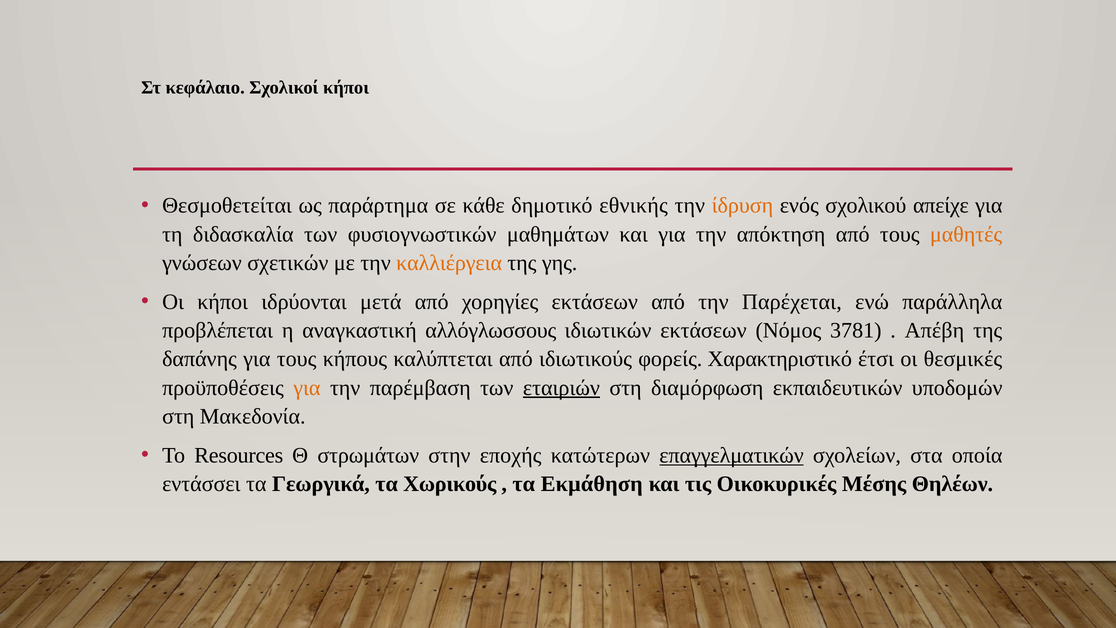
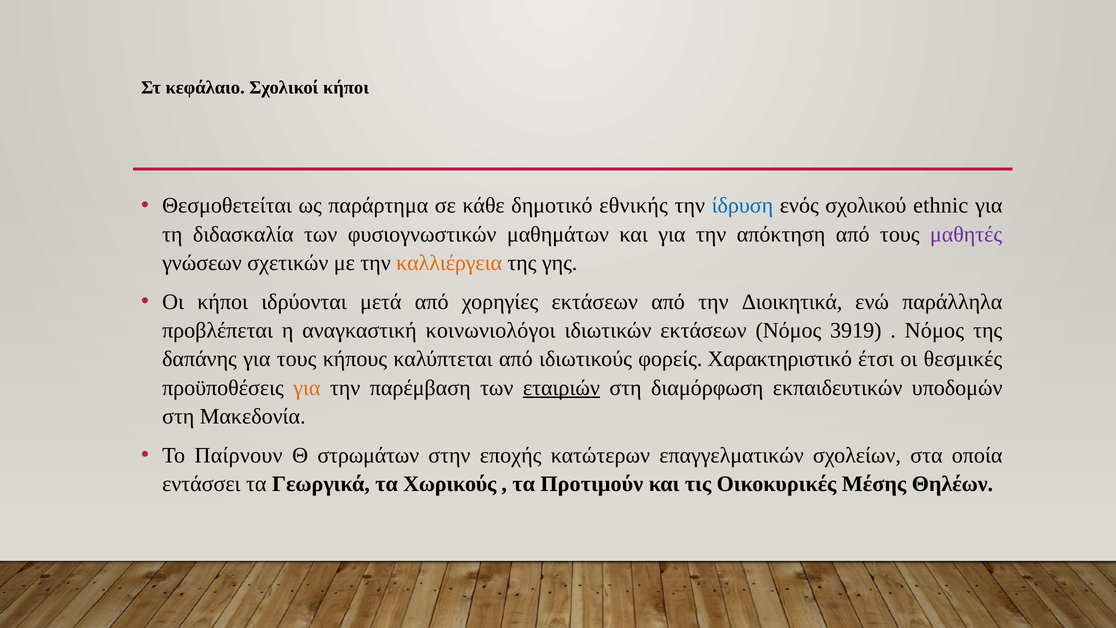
ίδρυση colour: orange -> blue (742, 206)
απείχε: απείχε -> ethnic (941, 206)
μαθητές colour: orange -> purple (966, 234)
Παρέχεται: Παρέχεται -> Διοικητικά (792, 302)
αλλόγλωσσους: αλλόγλωσσους -> κοινωνιολόγοι (491, 330)
3781: 3781 -> 3919 (856, 330)
Απέβη: Απέβη -> Νόμος (934, 330)
Resources: Resources -> Παίρνουν (239, 455)
επαγγελματικών underline: present -> none (732, 455)
Εκμάθηση: Εκμάθηση -> Προτιμούν (592, 484)
